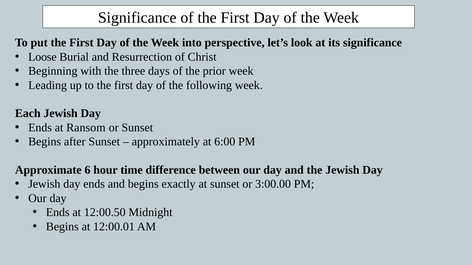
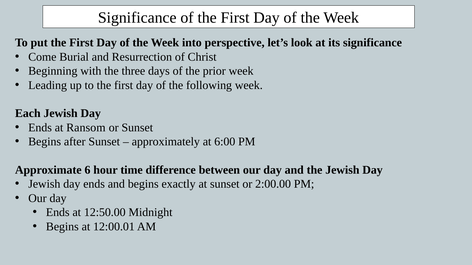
Loose: Loose -> Come (42, 57)
3:00.00: 3:00.00 -> 2:00.00 (273, 184)
12:00.50: 12:00.50 -> 12:50.00 (105, 213)
